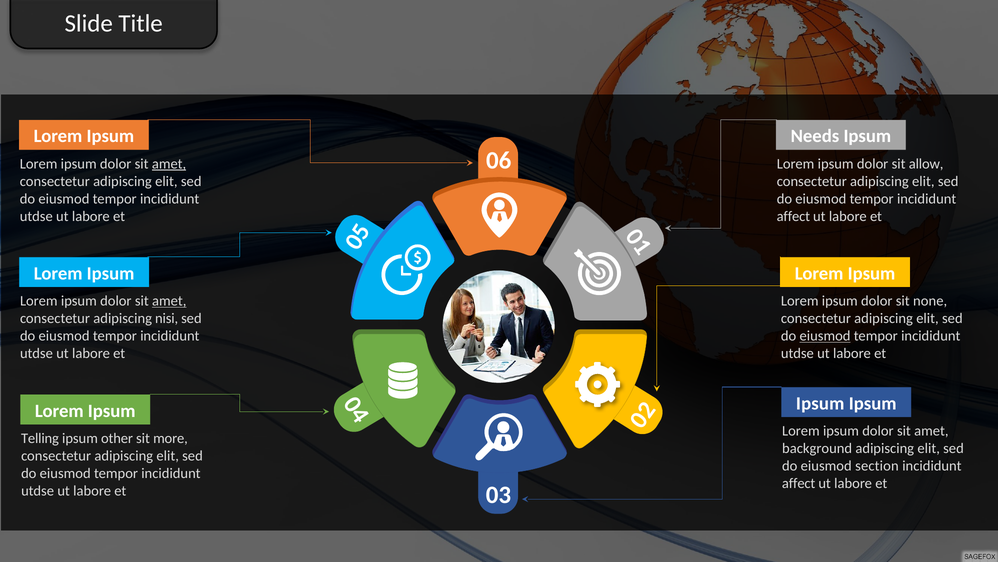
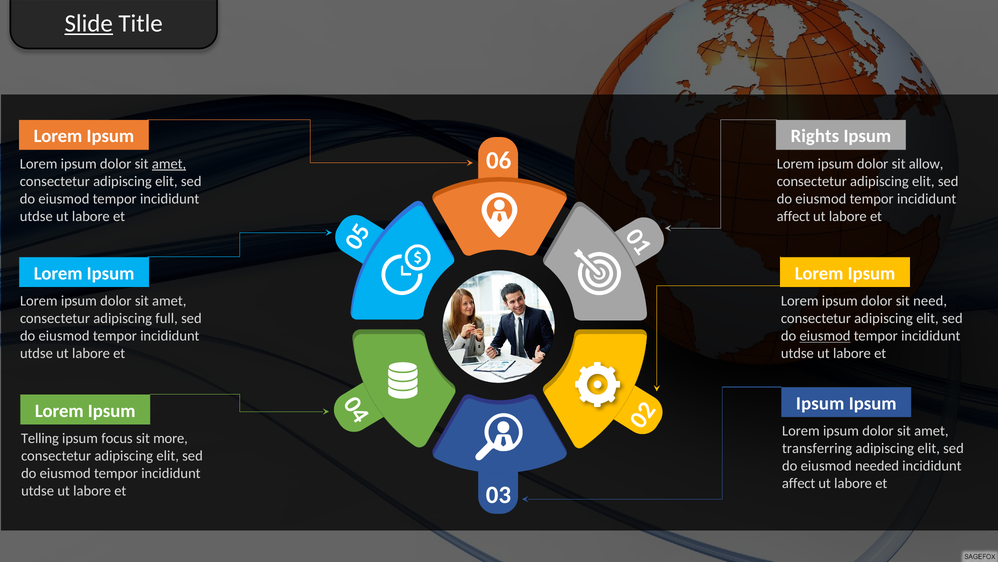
Slide underline: none -> present (89, 24)
Needs: Needs -> Rights (815, 136)
amet underline: present -> none (169, 301)
none: none -> need (930, 301)
nisi: nisi -> full (167, 318)
other: other -> focus (117, 438)
background: background -> transferring (817, 448)
section: section -> needed (877, 465)
